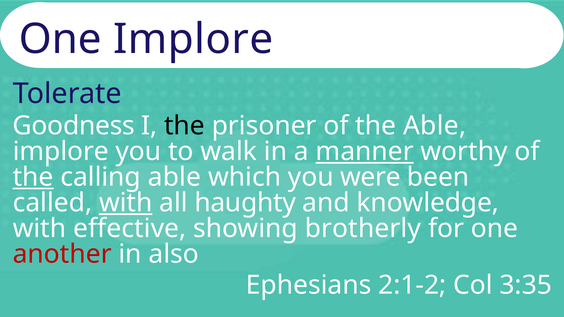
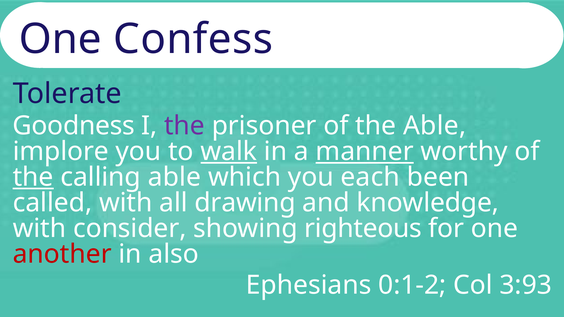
One Implore: Implore -> Confess (193, 39)
the colour: black -> purple (185, 126)
walk underline: none -> present (229, 152)
were: were -> each (370, 177)
with underline: present -> none (126, 203)
haughty: haughty -> drawing (245, 203)
effective: effective -> consider (130, 229)
brotherly: brotherly -> righteous (363, 229)
2:1-2: 2:1-2 -> 0:1-2 (412, 285)
3:35: 3:35 -> 3:93 (526, 285)
